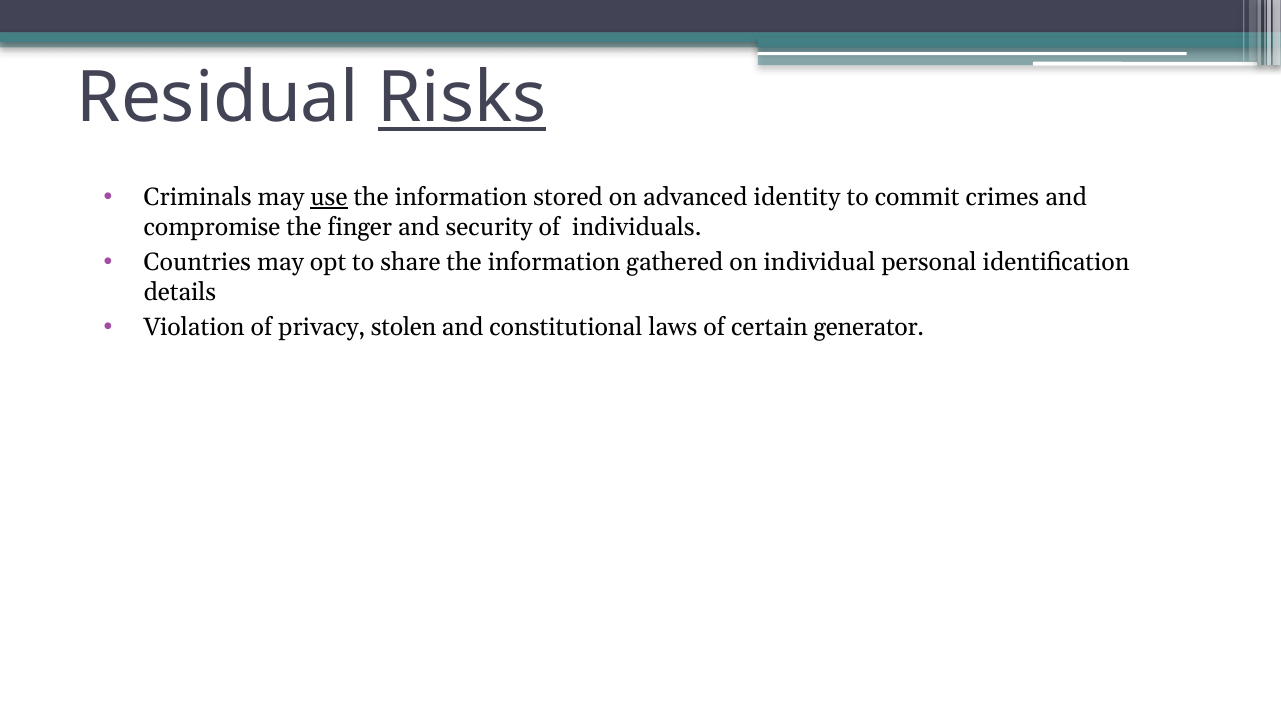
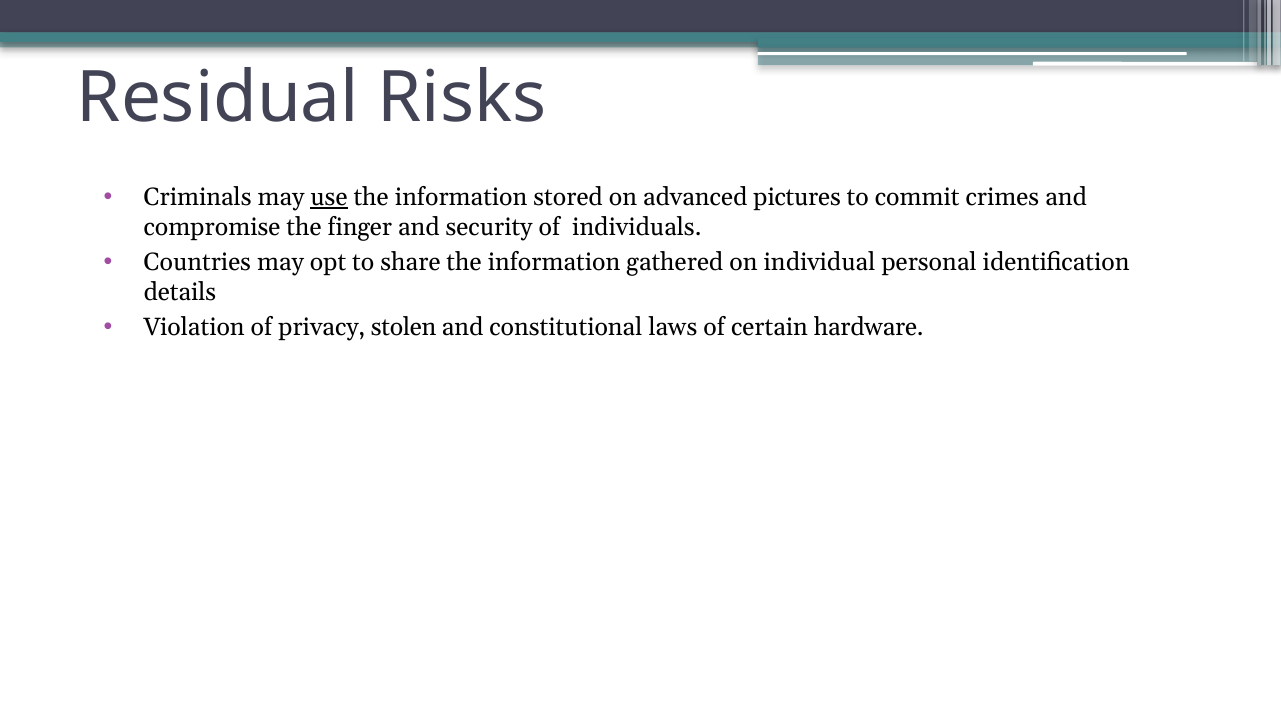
Risks underline: present -> none (462, 98)
identity: identity -> pictures (797, 198)
generator: generator -> hardware (869, 328)
